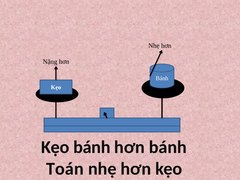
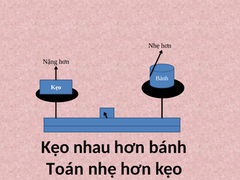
bánh: bánh -> nhau (92, 147)
